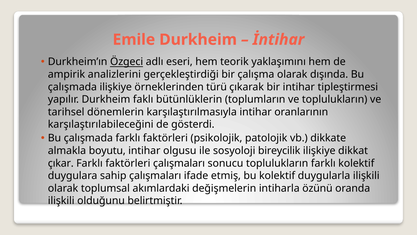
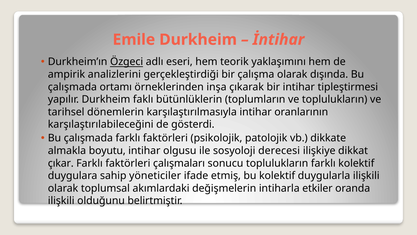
çalışmada ilişkiye: ilişkiye -> ortamı (116, 87)
türü: türü -> inşa (216, 87)
bireycilik: bireycilik -> derecesi (279, 150)
sahip çalışmaları: çalışmaları -> yöneticiler (155, 175)
özünü: özünü -> etkiler (317, 188)
